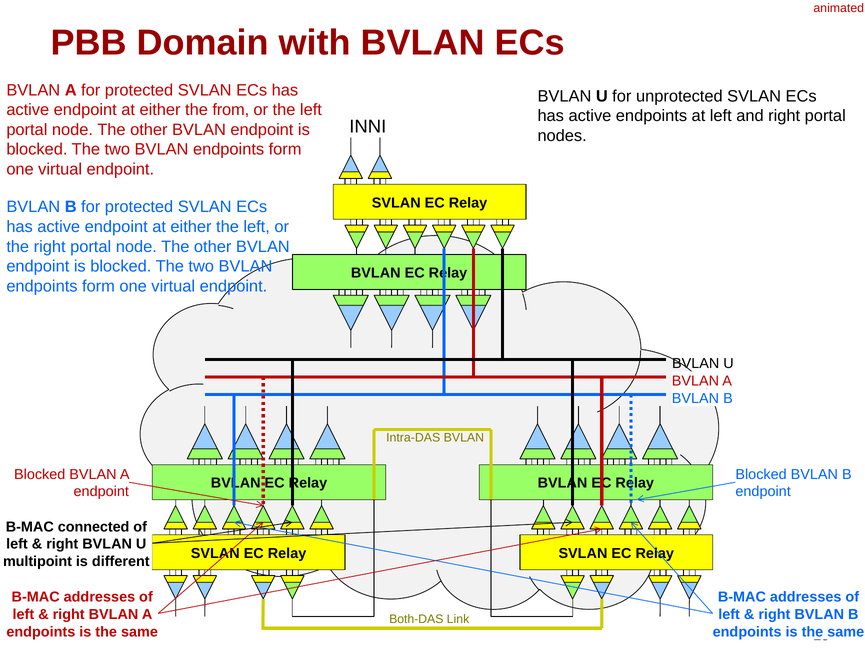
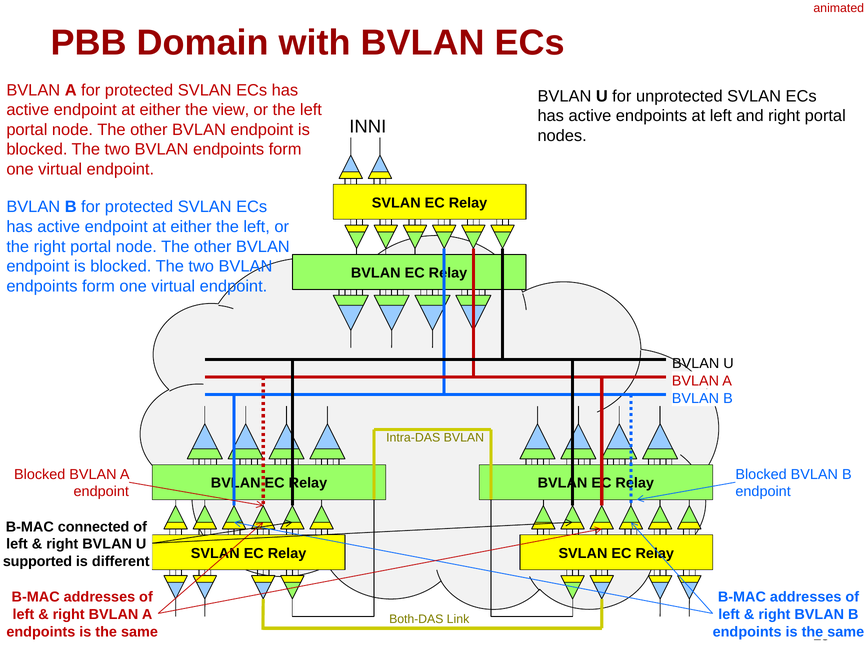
from: from -> view (231, 110)
multipoint: multipoint -> supported (38, 561)
